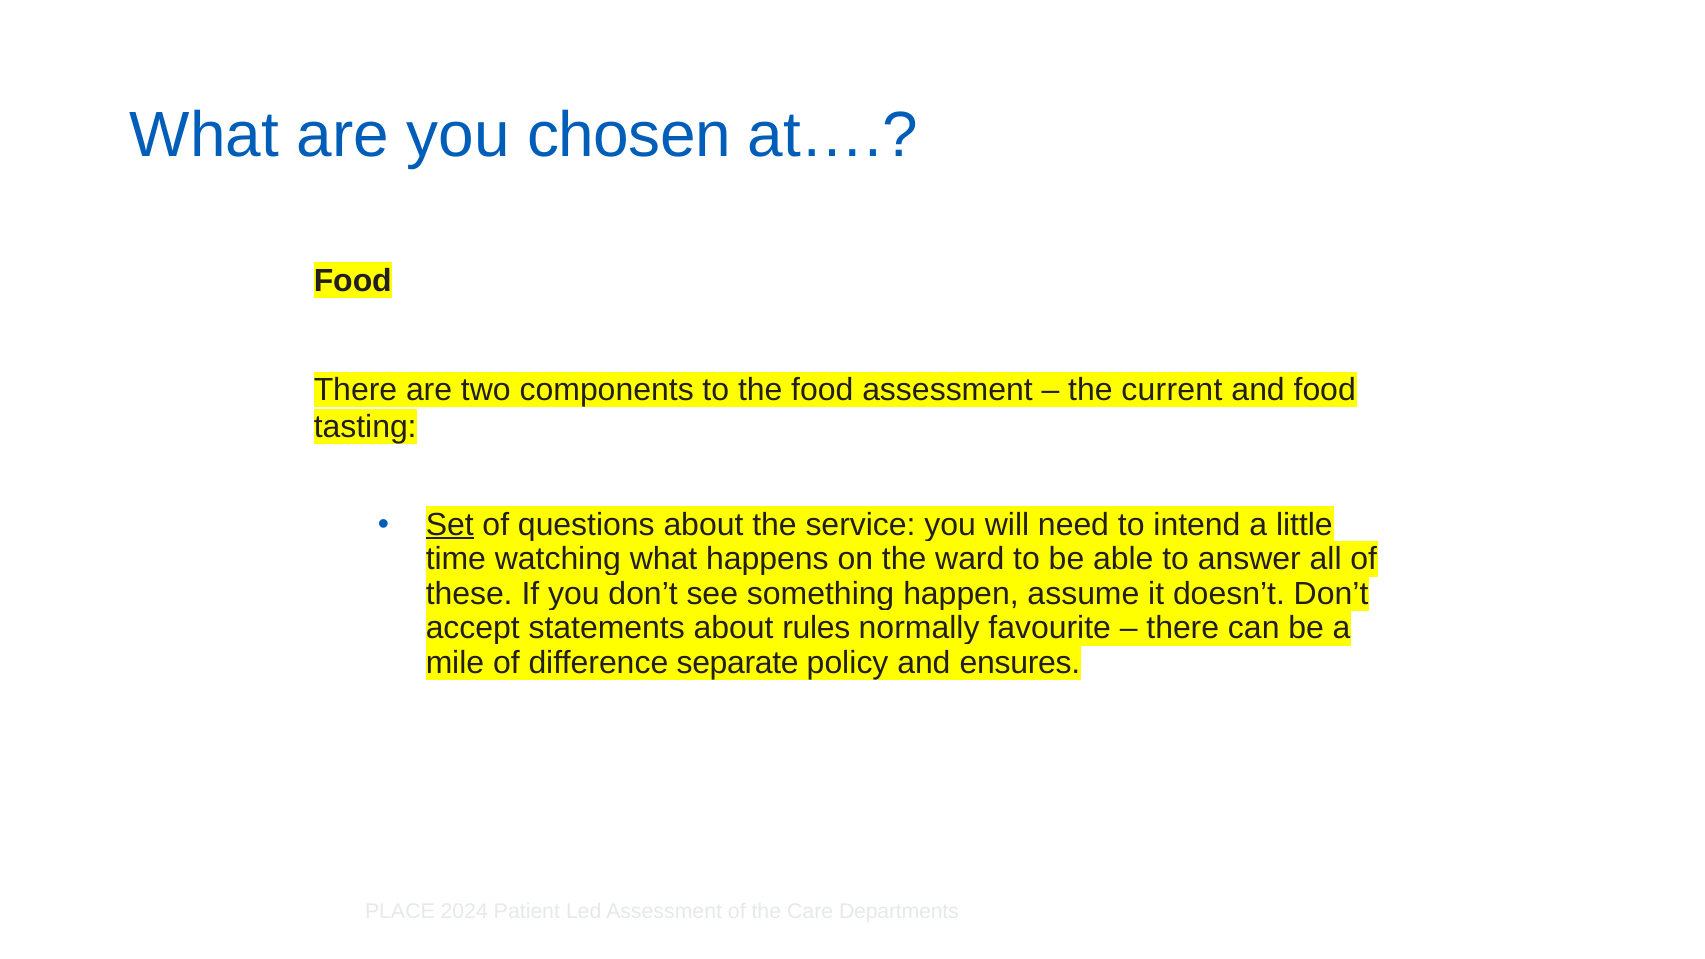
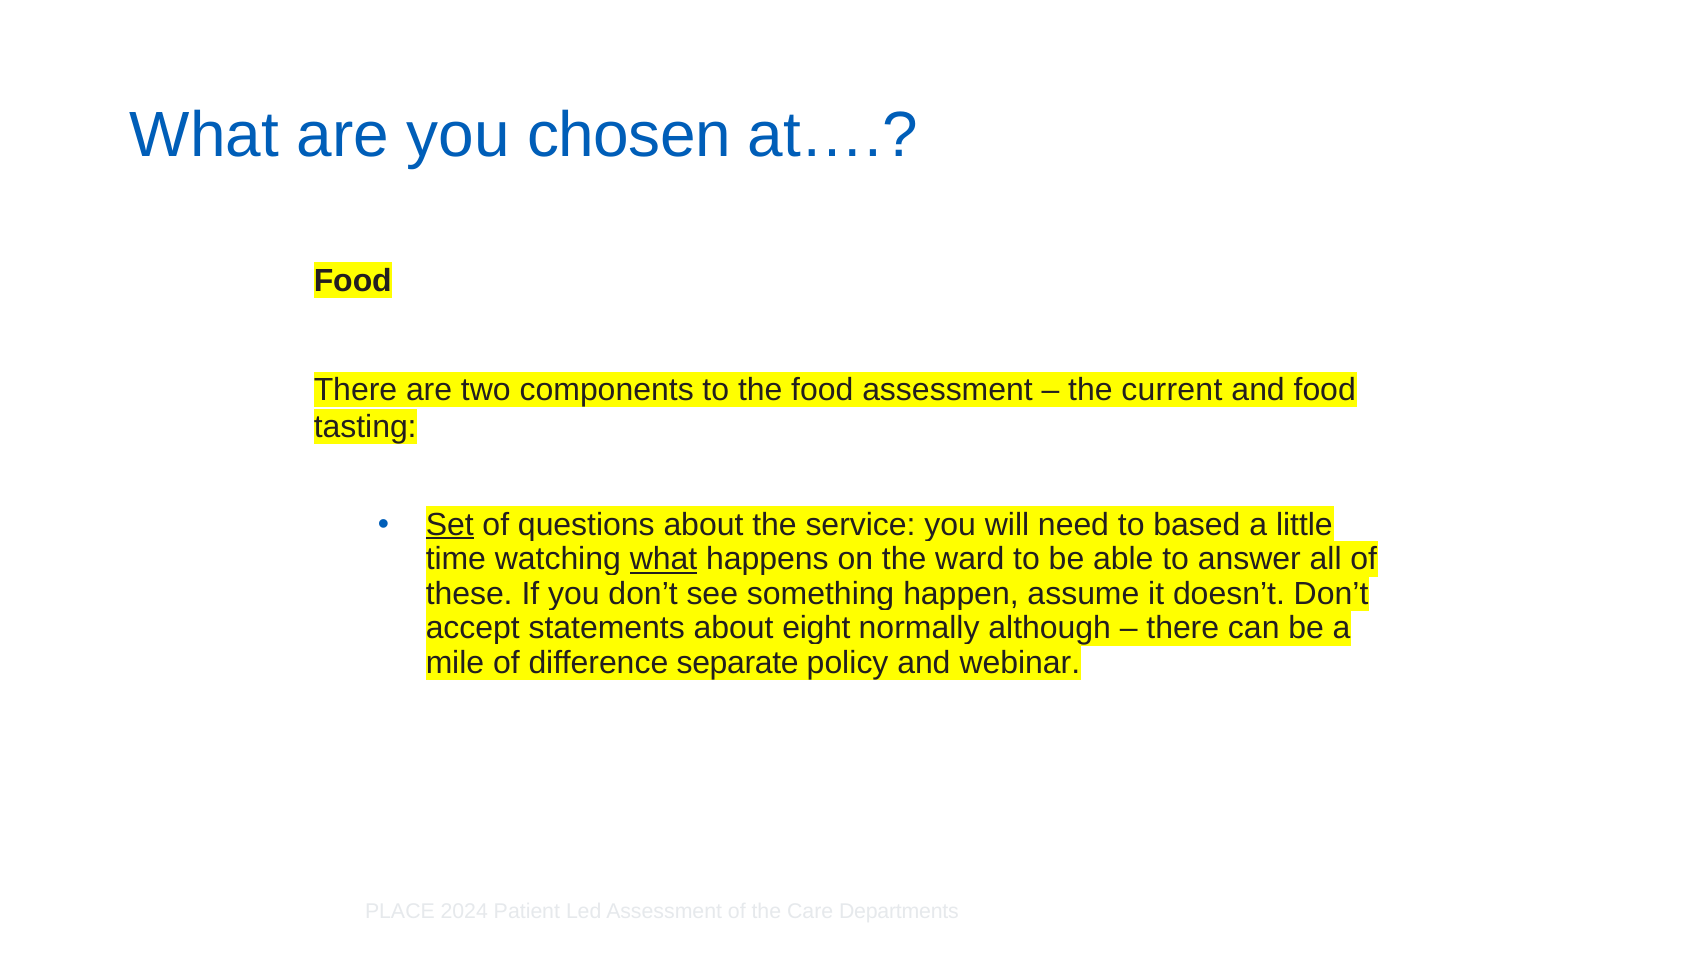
intend: intend -> based (1197, 525)
what underline: none -> present (664, 559)
rules: rules -> eight (816, 628)
favourite: favourite -> although (1050, 628)
ensures: ensures -> webinar (1020, 663)
